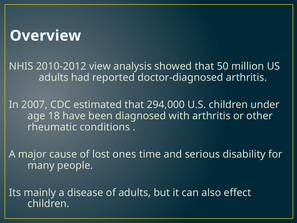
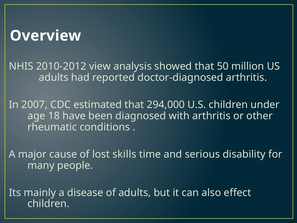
ones: ones -> skills (124, 154)
